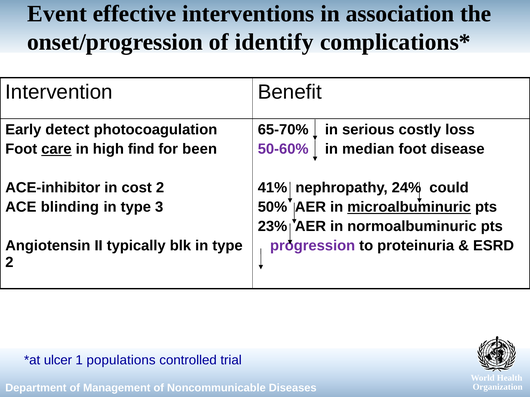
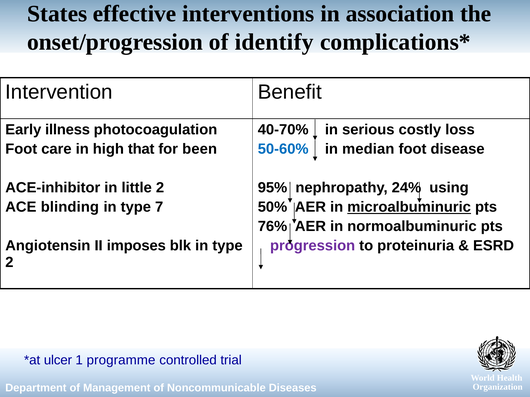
Event: Event -> States (57, 14)
detect: detect -> illness (68, 130)
65-70%: 65-70% -> 40-70% (283, 130)
care underline: present -> none (56, 149)
find: find -> that (141, 149)
50-60% colour: purple -> blue (283, 149)
cost: cost -> little (137, 188)
41%: 41% -> 95% (272, 188)
could: could -> using (449, 188)
3: 3 -> 7 (159, 207)
23%: 23% -> 76% (272, 227)
typically: typically -> imposes (136, 246)
populations: populations -> programme (121, 361)
